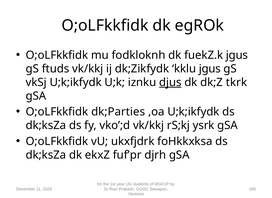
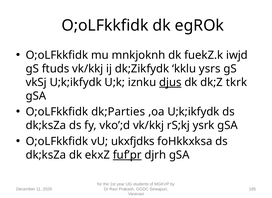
fodkloknh: fodkloknh -> mnkjoknh (139, 55)
fuekZ.k jgus: jgus -> iwjd (237, 55)
kklu jgus: jgus -> ysrs (210, 69)
ukxfjdrk: ukxfjdrk -> ukxfjdks (133, 141)
fuf’pr underline: none -> present (127, 155)
